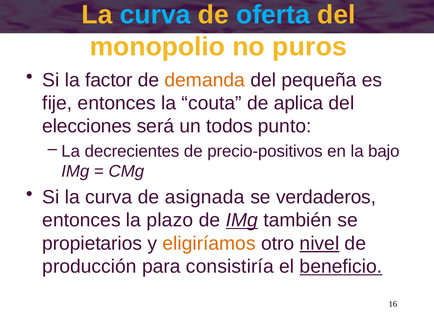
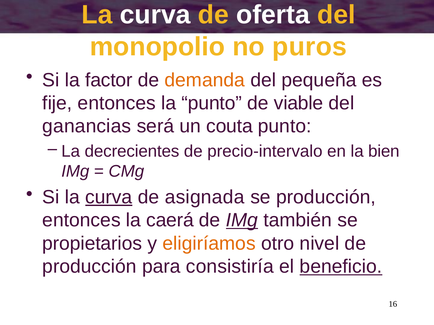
curva colour: light blue -> white (155, 15)
oferta colour: light blue -> white (273, 15)
la couta: couta -> punto (212, 103)
aplica: aplica -> viable (299, 103)
elecciones: elecciones -> ganancias (87, 126)
todos: todos -> couta (230, 126)
precio-positivos: precio-positivos -> precio-intervalo (265, 151)
bajo: bajo -> bien (384, 151)
curva underline: none -> present (109, 197)
se verdaderos: verdaderos -> producción (326, 197)
plazo: plazo -> caerá (170, 221)
nivel underline: present -> none (319, 244)
